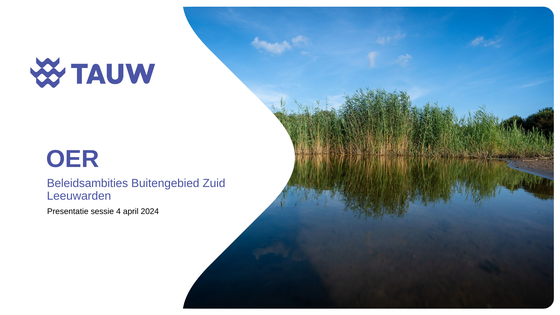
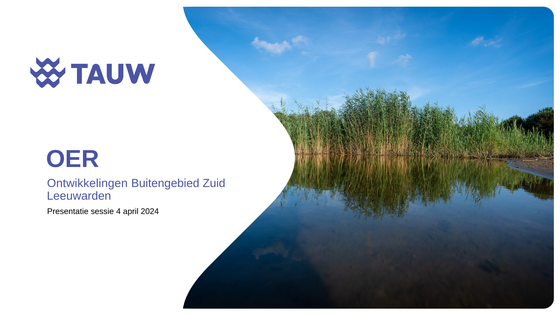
Beleidsambities: Beleidsambities -> Ontwikkelingen (87, 183)
